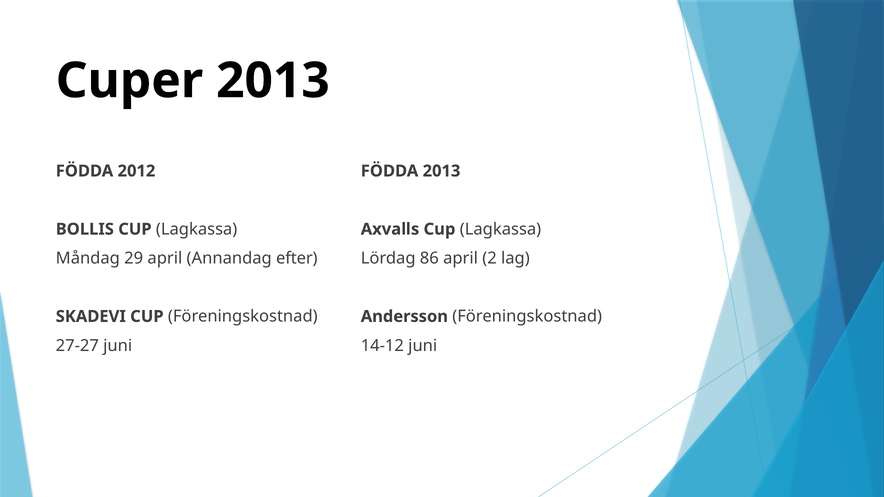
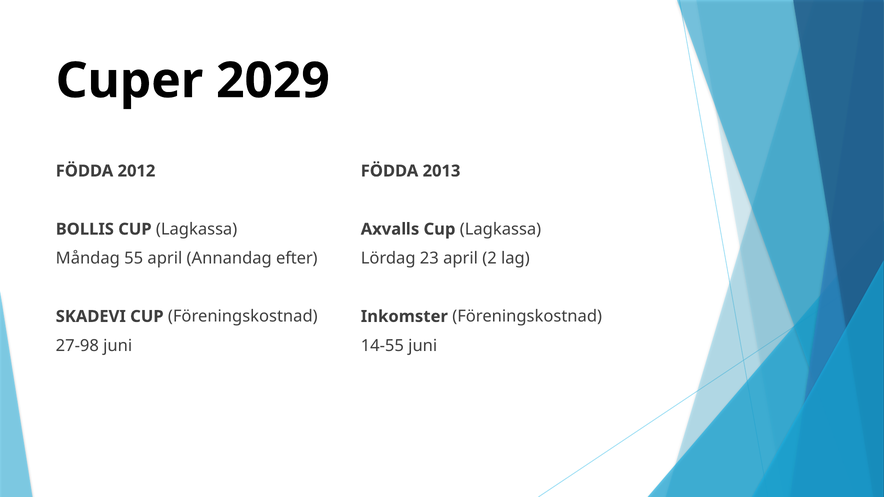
Cuper 2013: 2013 -> 2029 (273, 81)
29: 29 -> 55 (134, 258)
86: 86 -> 23 (429, 258)
Andersson: Andersson -> Inkomster (404, 317)
27-27: 27-27 -> 27-98 (77, 346)
14-12: 14-12 -> 14-55 (382, 346)
